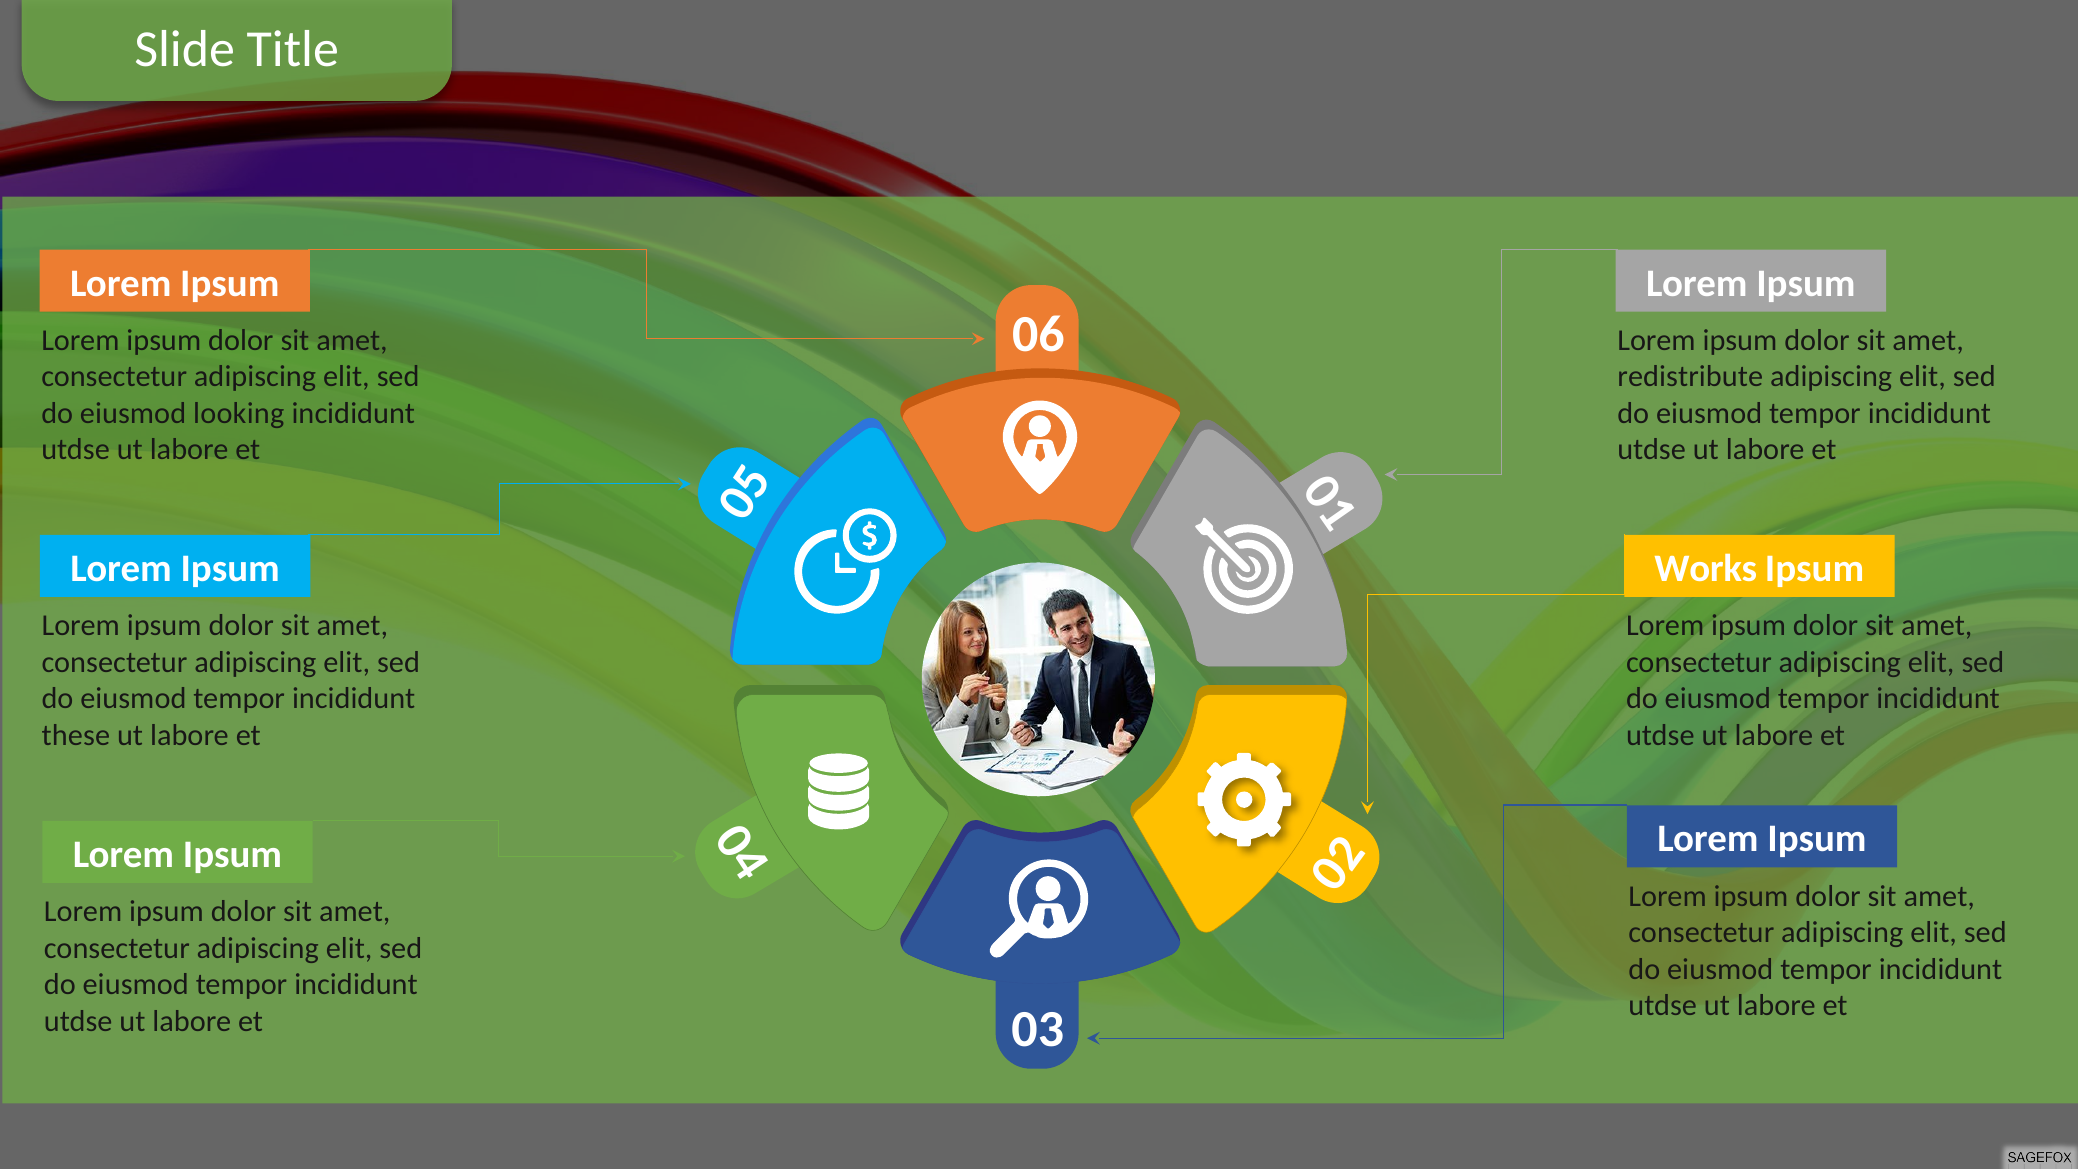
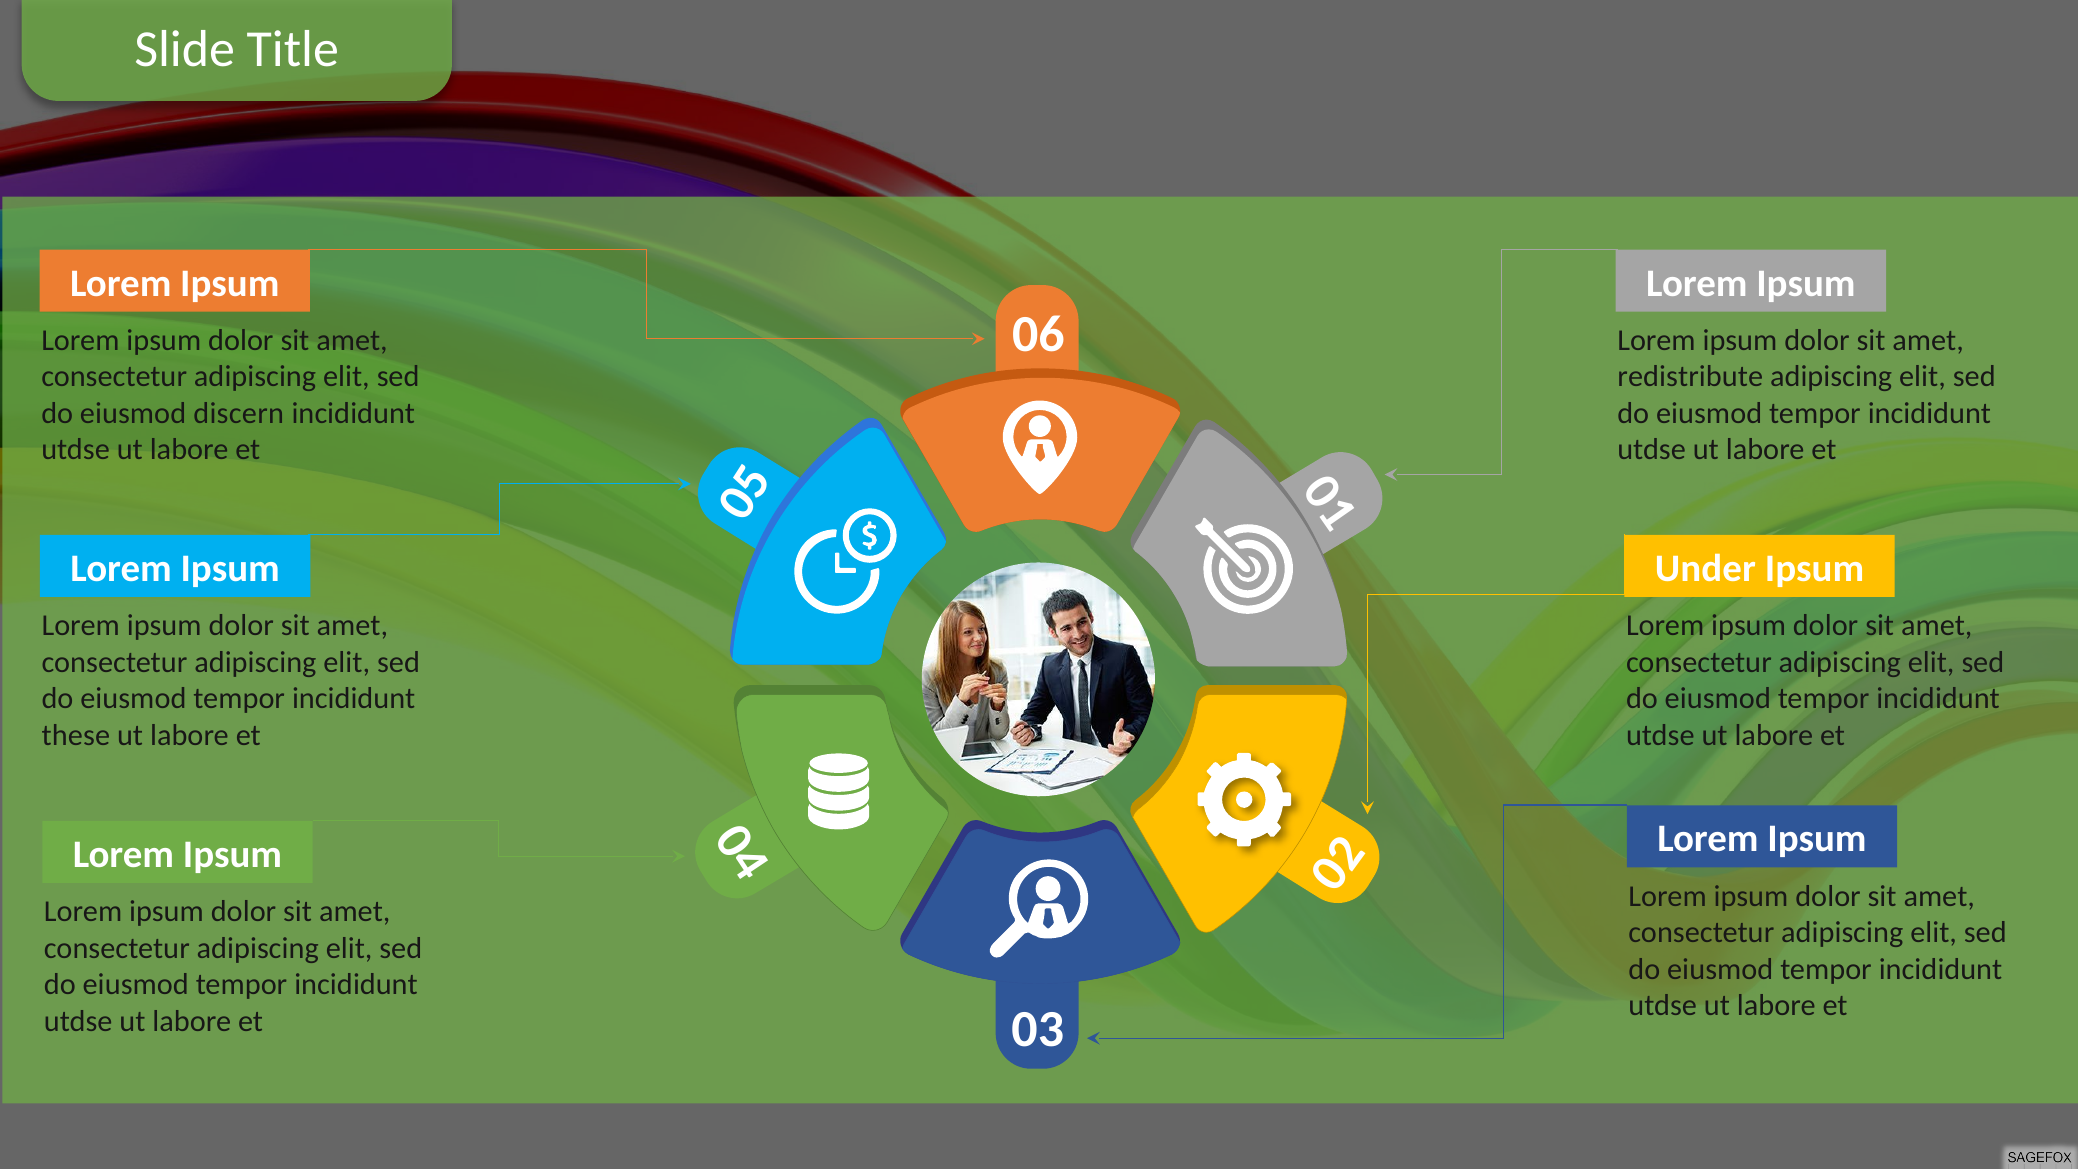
looking: looking -> discern (239, 413)
Works: Works -> Under (1705, 569)
